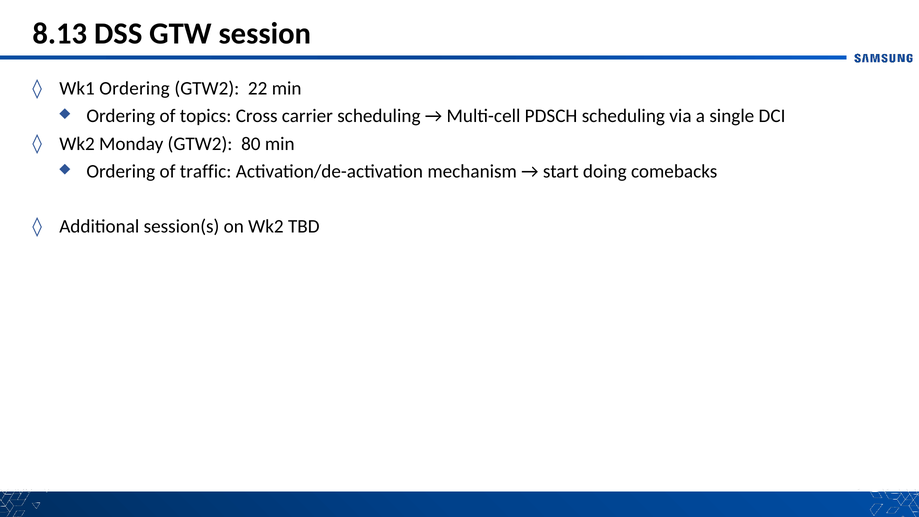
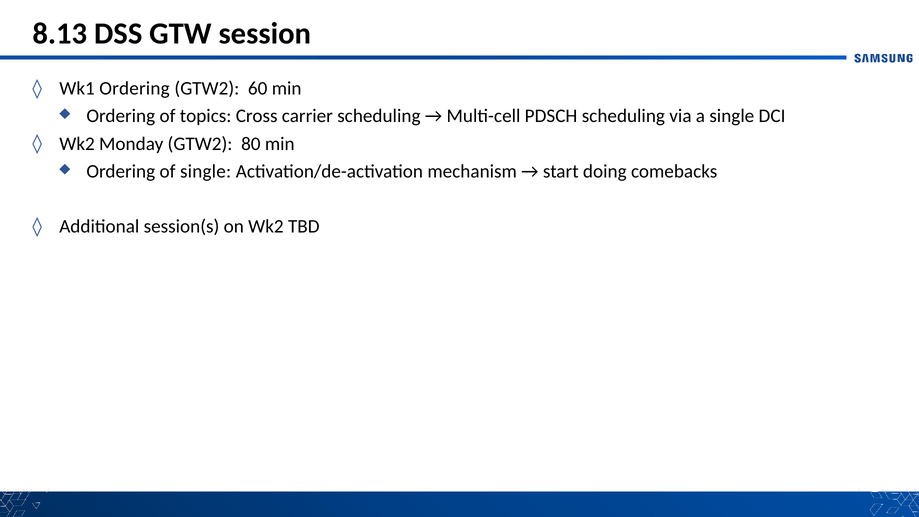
22: 22 -> 60 (258, 88)
of traffic: traffic -> single (206, 171)
